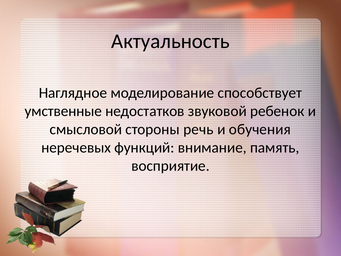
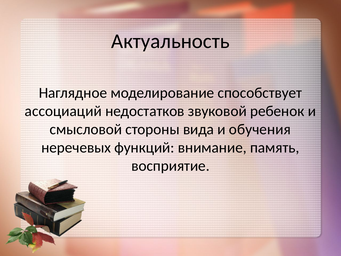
умственные: умственные -> ассоциаций (63, 111)
речь: речь -> вида (199, 129)
